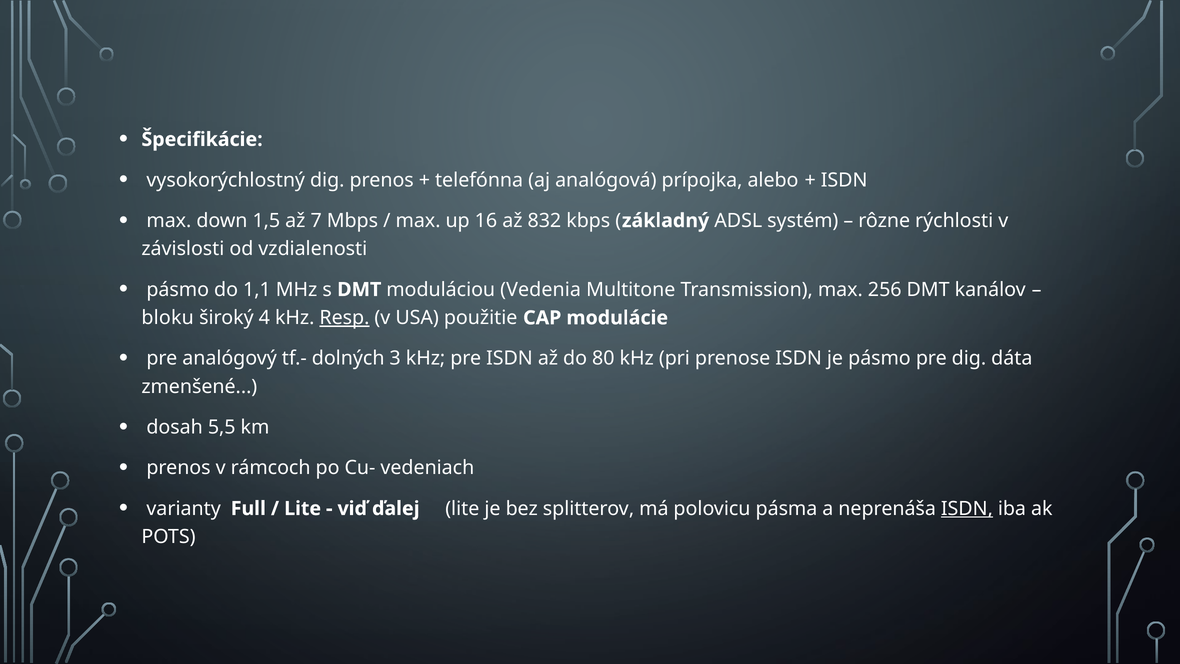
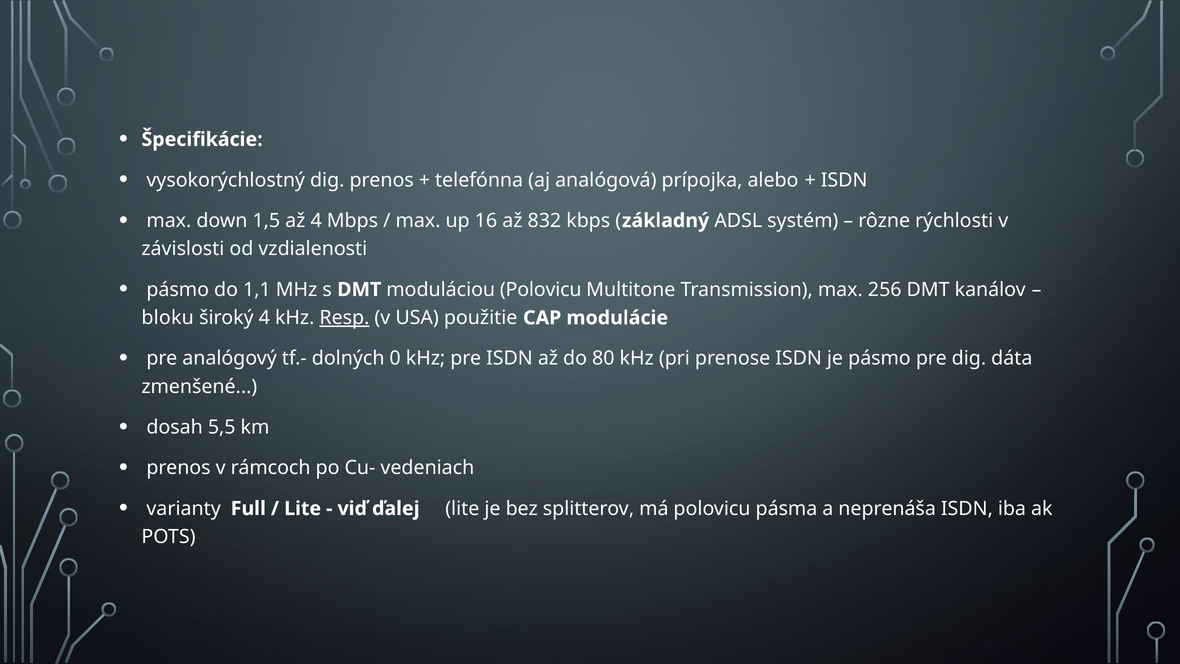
až 7: 7 -> 4 (316, 221)
moduláciou Vedenia: Vedenia -> Polovicu (541, 289)
3: 3 -> 0 (395, 358)
ISDN underline: present -> none (967, 508)
